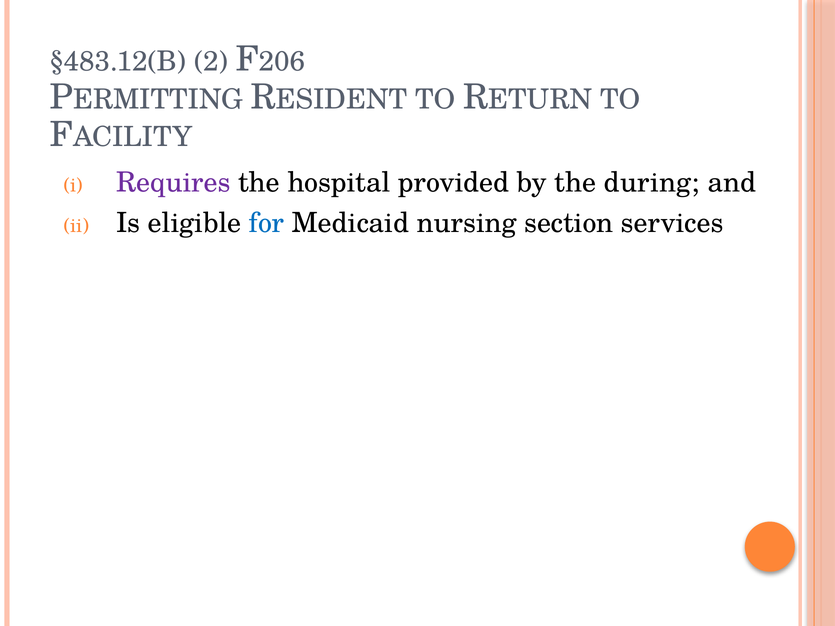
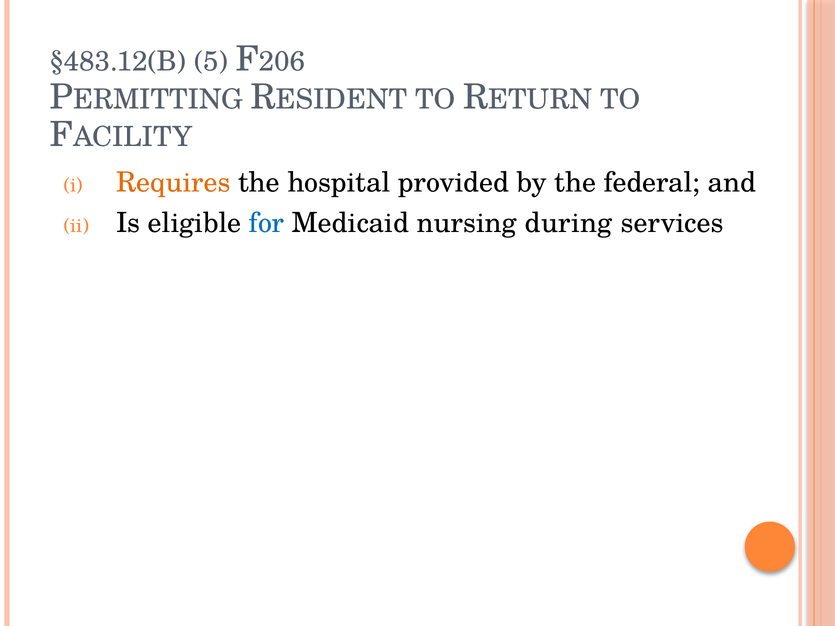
2: 2 -> 5 (211, 62)
Requires colour: purple -> orange (173, 183)
during: during -> federal (652, 183)
section: section -> during (569, 223)
